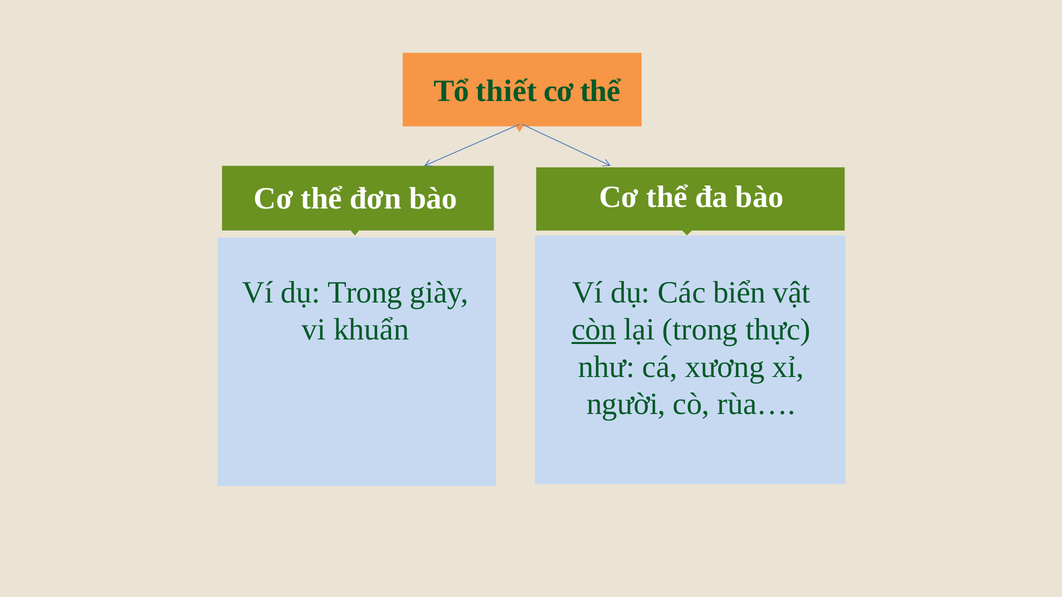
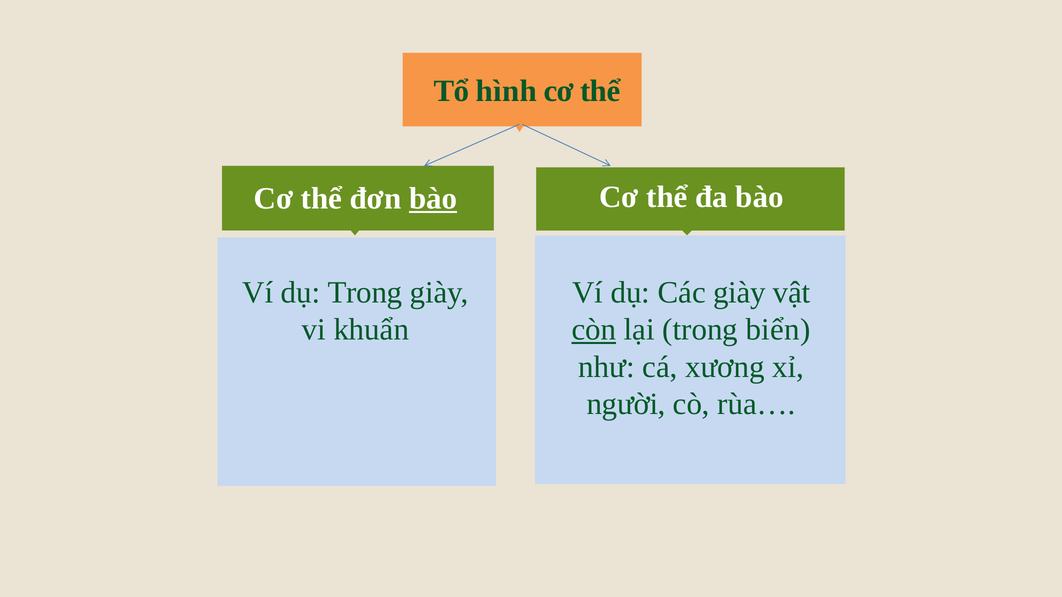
thiết: thiết -> hình (506, 91)
bào underline: none -> present (433, 199)
Các biển: biển -> giày (739, 293)
thực: thực -> biển (778, 330)
